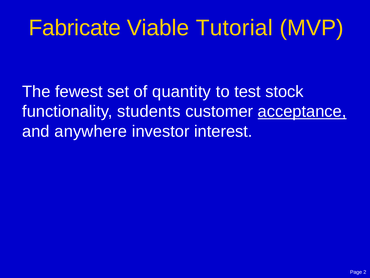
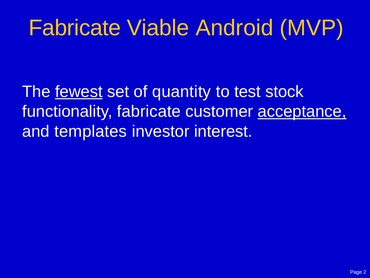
Tutorial: Tutorial -> Android (234, 28)
fewest underline: none -> present (79, 92)
functionality students: students -> fabricate (149, 111)
anywhere: anywhere -> templates (91, 131)
